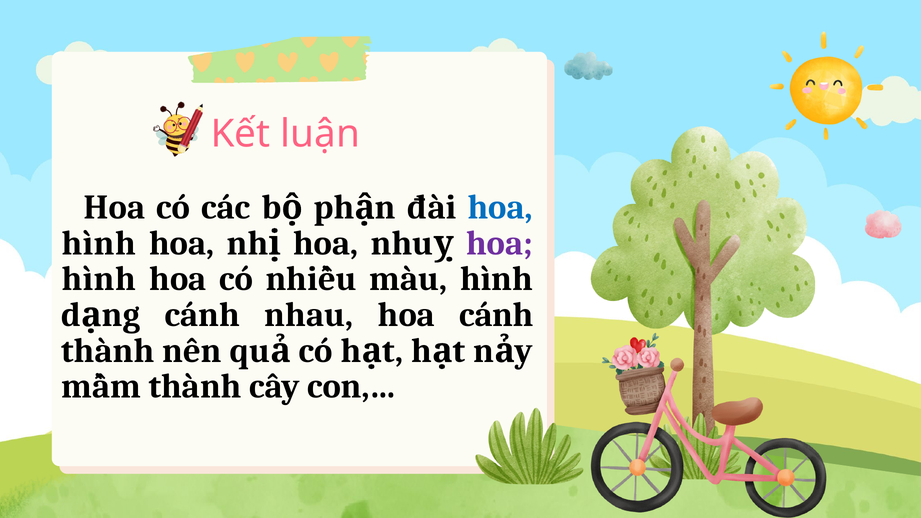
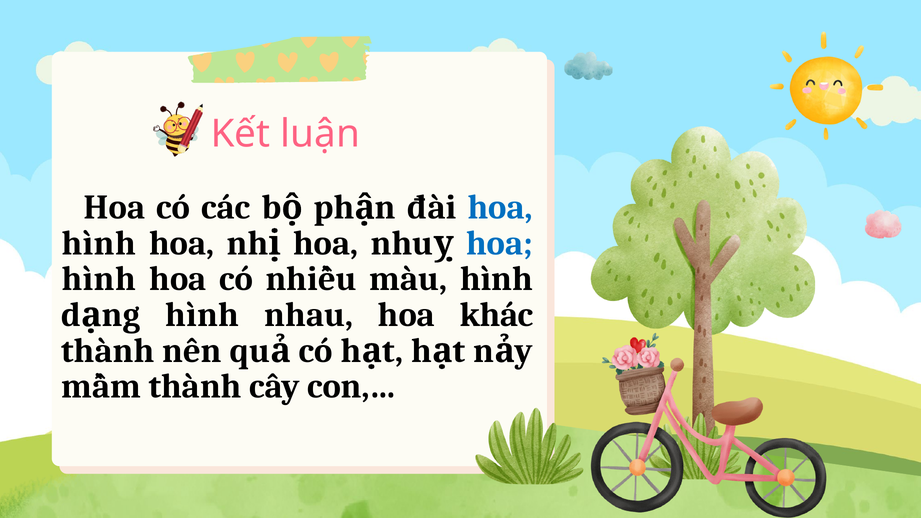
hoa colour: purple -> blue (499, 243)
cánh: cánh -> hình (202, 315)
hoa cánh: cánh -> khác (497, 315)
